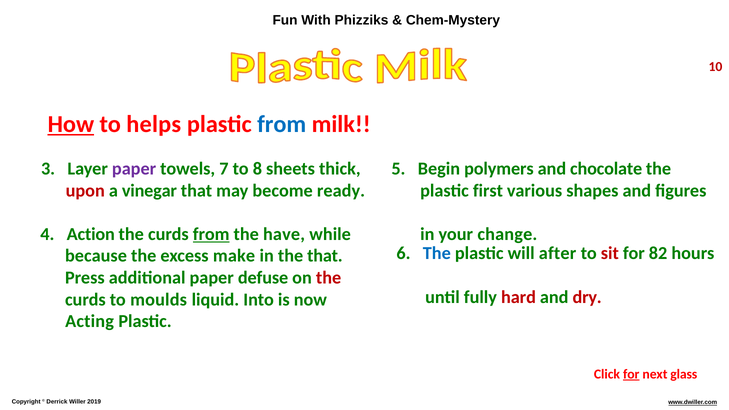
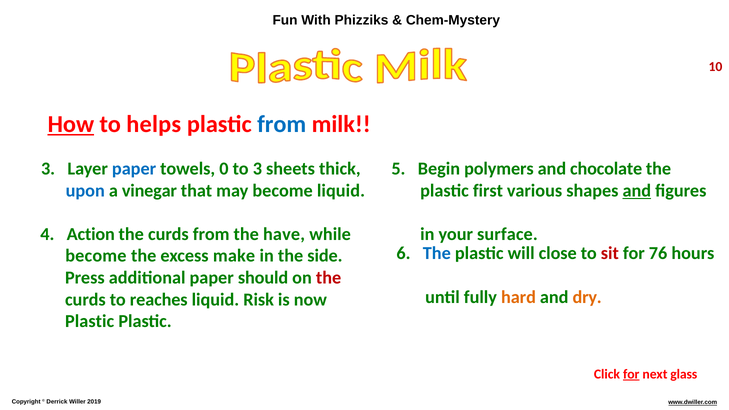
paper colour: purple -> blue (134, 169)
7: 7 -> 0 (224, 169)
to 8: 8 -> 3 (257, 169)
upon colour: red -> blue (85, 191)
become ready: ready -> liquid (341, 191)
and underline: none -> present (637, 191)
from underline: present -> none (211, 234)
change: change -> surface (507, 234)
after: after -> close (558, 253)
82: 82 -> 76 (658, 253)
because: because -> become (96, 256)
the that: that -> side (325, 256)
defuse: defuse -> should (263, 278)
hard colour: red -> orange (518, 297)
dry colour: red -> orange (587, 297)
moulds: moulds -> reaches (159, 300)
Into: Into -> Risk (259, 300)
Acting: Acting -> Plastic (90, 322)
